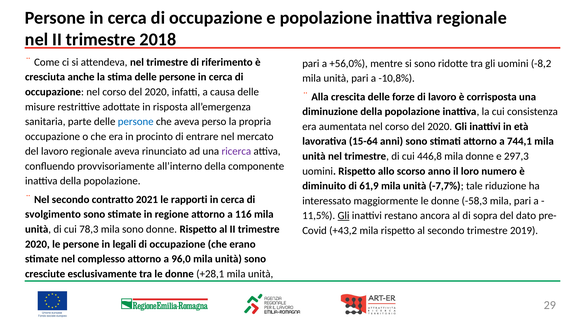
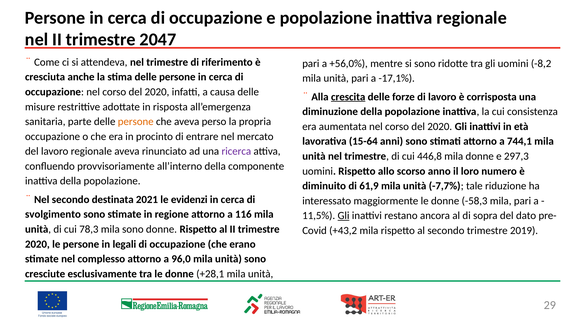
2018: 2018 -> 2047 (158, 40)
-10,8%: -10,8% -> -17,1% (397, 78)
crescita underline: none -> present (348, 97)
persone colour: blue -> orange (136, 122)
contratto: contratto -> destinata (113, 199)
rapporti: rapporti -> evidenzi (189, 199)
